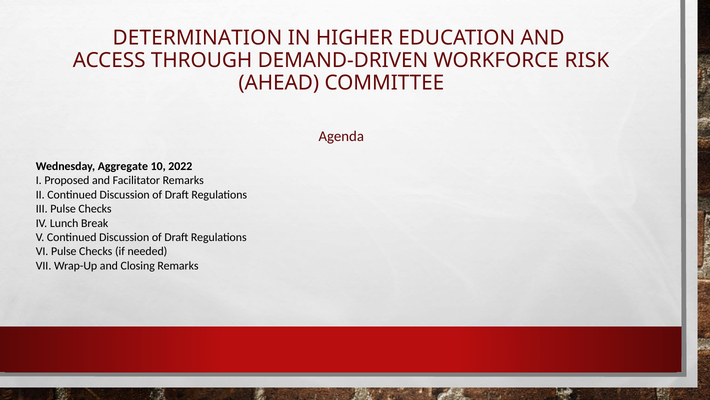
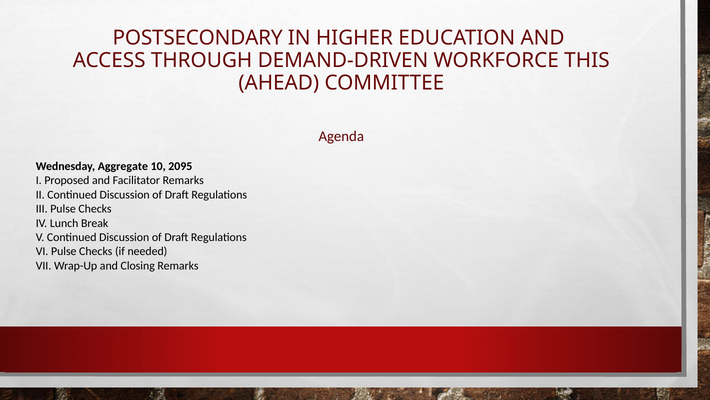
DETERMINATION: DETERMINATION -> POSTSECONDARY (198, 38)
RISK: RISK -> THIS (587, 60)
2022: 2022 -> 2095 (180, 166)
